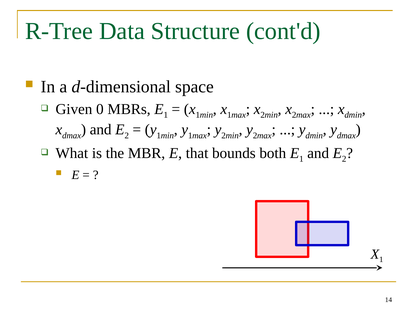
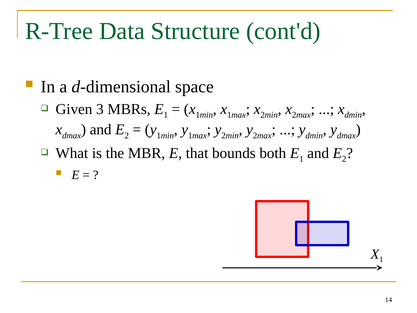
0: 0 -> 3 (100, 109)
